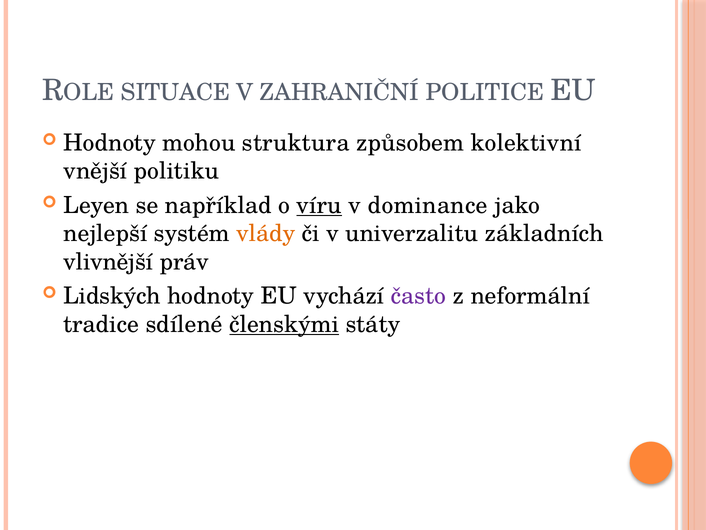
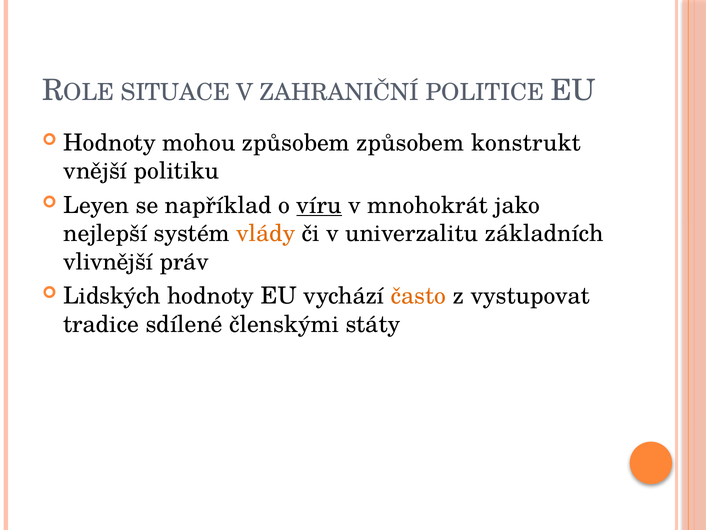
mohou struktura: struktura -> způsobem (296, 143)
kolektivní: kolektivní -> konstrukt (526, 143)
dominance: dominance -> mnohokrát (428, 205)
často colour: purple -> orange (418, 296)
neformální: neformální -> vystupovat (530, 296)
členskými underline: present -> none (284, 324)
